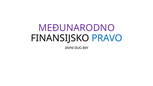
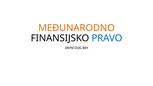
MEĐUNARODNO colour: purple -> orange (76, 28)
